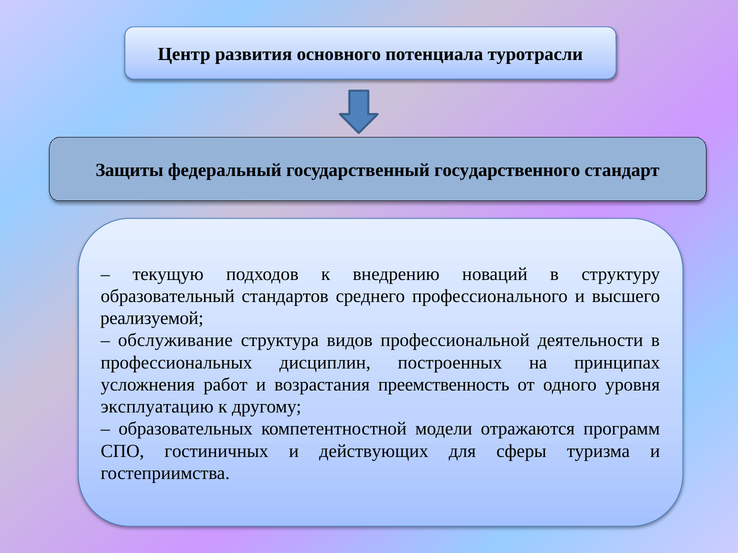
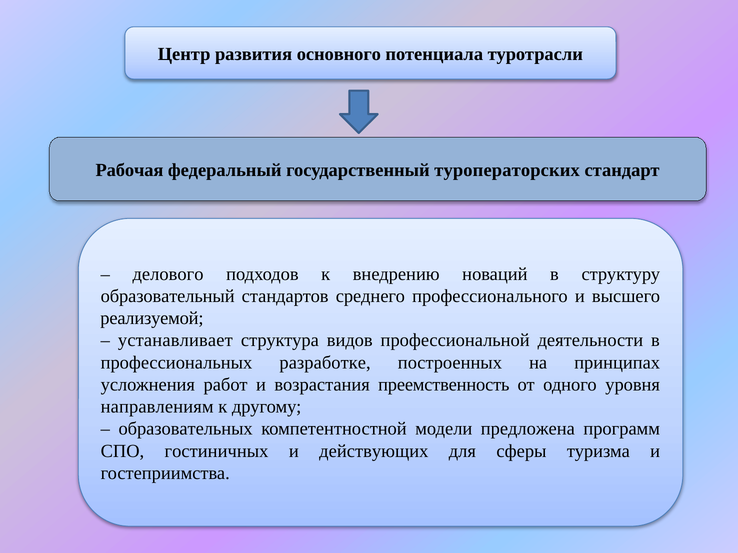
Защиты: Защиты -> Рабочая (129, 170)
государственного: государственного -> туроператорских (507, 170)
текущую: текущую -> делового (168, 274)
обслуживание: обслуживание -> устанавливает (175, 341)
дисциплин: дисциплин -> разработке (325, 363)
эксплуатацию: эксплуатацию -> направлениям (157, 407)
отражаются: отражаются -> предложена (528, 429)
